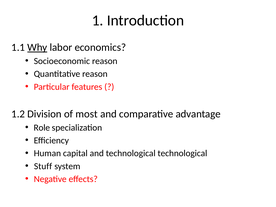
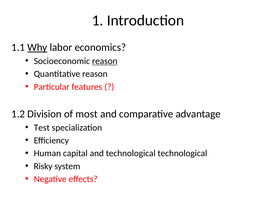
reason underline: none -> present (105, 61)
Role: Role -> Test (42, 128)
Stuff: Stuff -> Risky (43, 166)
